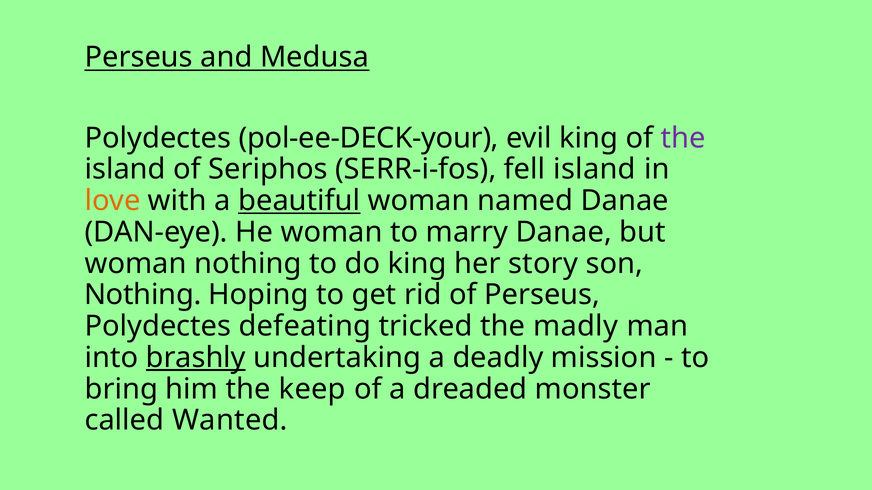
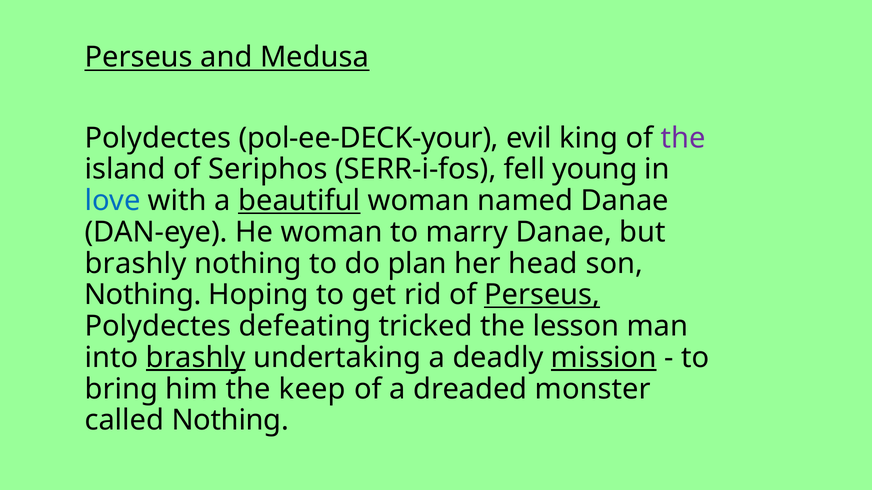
fell island: island -> young (595, 170)
love colour: orange -> blue (113, 201)
woman: woman -> brashly (136, 264)
do king: king -> plan (417, 264)
story: story -> head (543, 264)
Perseus underline: none -> present (542, 295)
madly: madly -> lesson (576, 327)
mission underline: none -> present (604, 358)
called Wanted: Wanted -> Nothing (230, 421)
